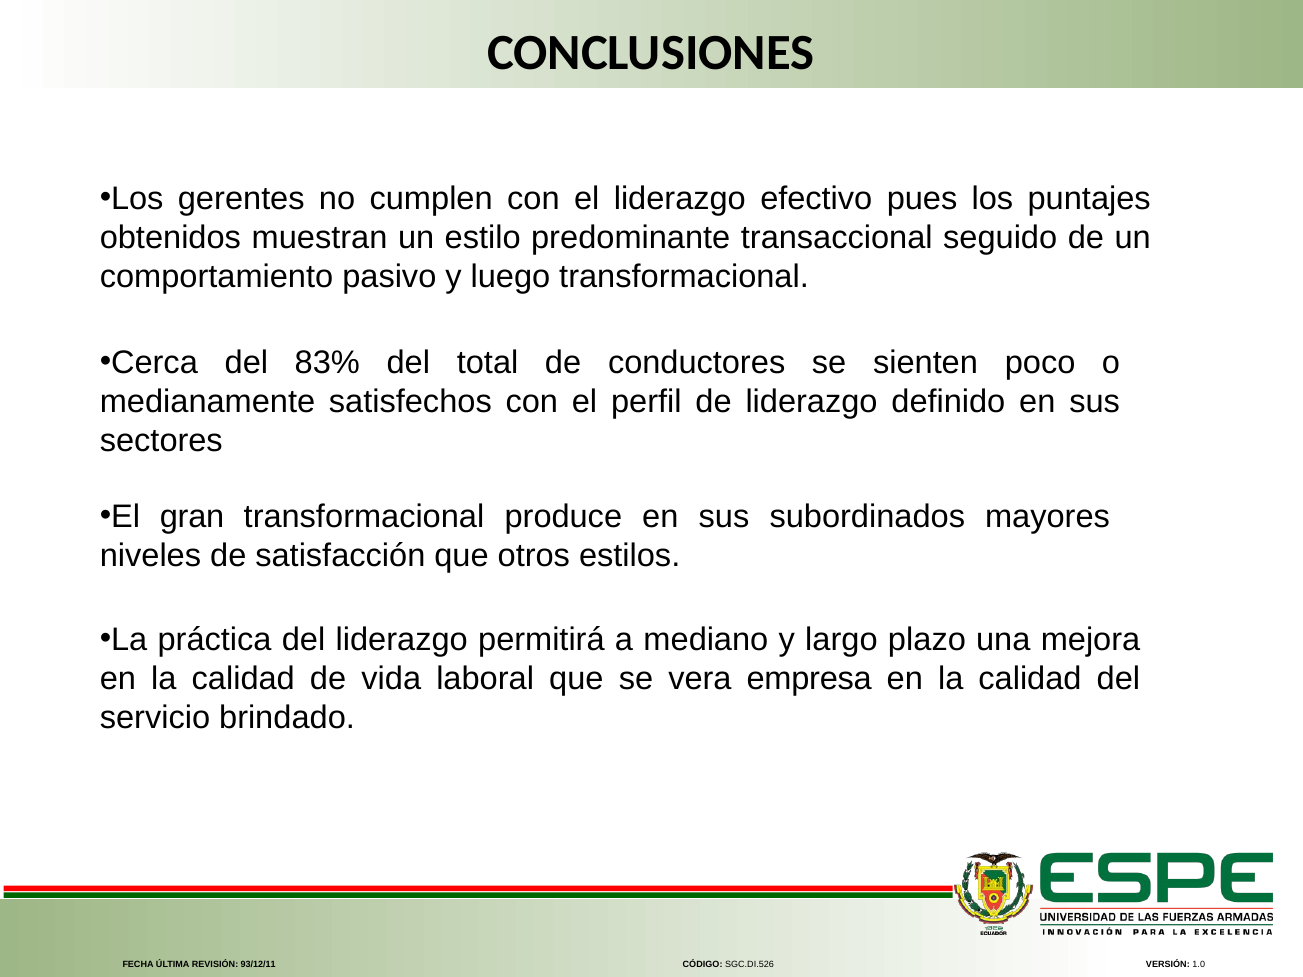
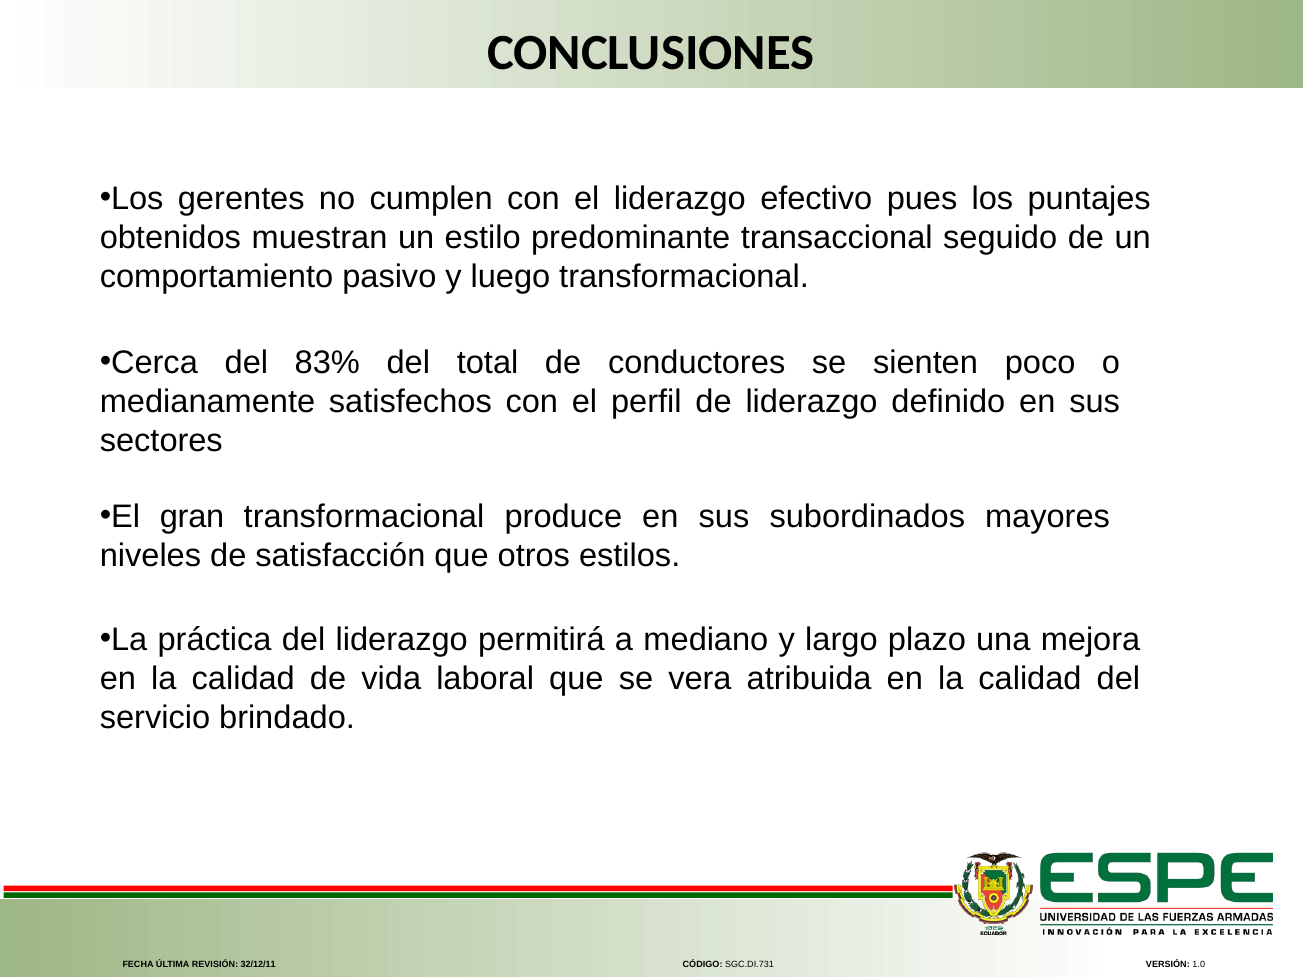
empresa: empresa -> atribuida (809, 679)
93/12/11: 93/12/11 -> 32/12/11 (258, 965)
SGC.DI.526: SGC.DI.526 -> SGC.DI.731 (750, 965)
